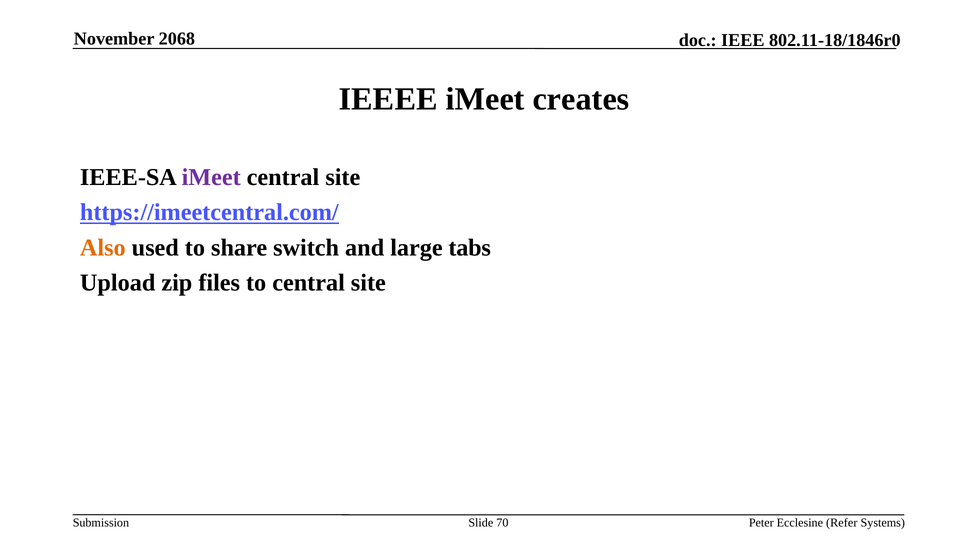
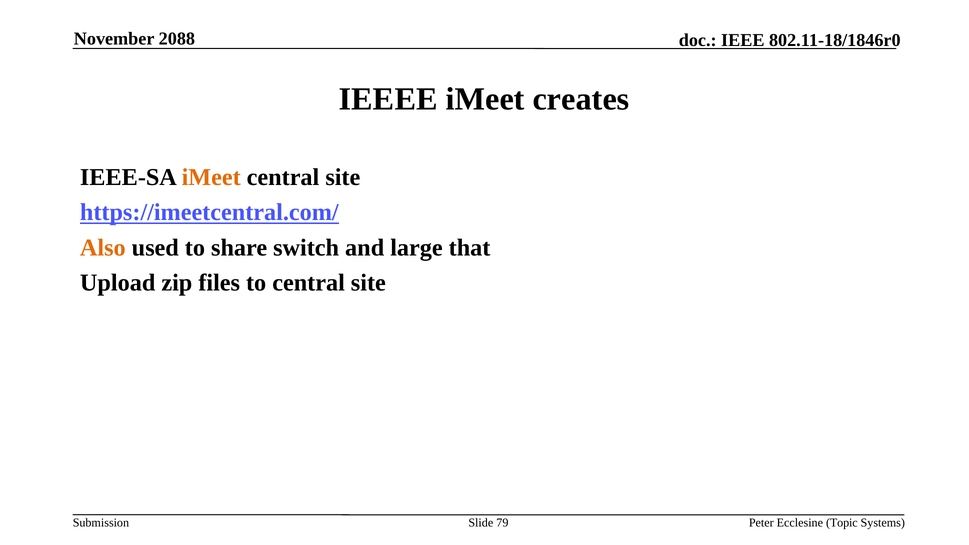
2068: 2068 -> 2088 (177, 39)
iMeet colour: purple -> orange (211, 177)
tabs: tabs -> that (470, 248)
70: 70 -> 79 (502, 523)
Refer: Refer -> Topic (842, 523)
